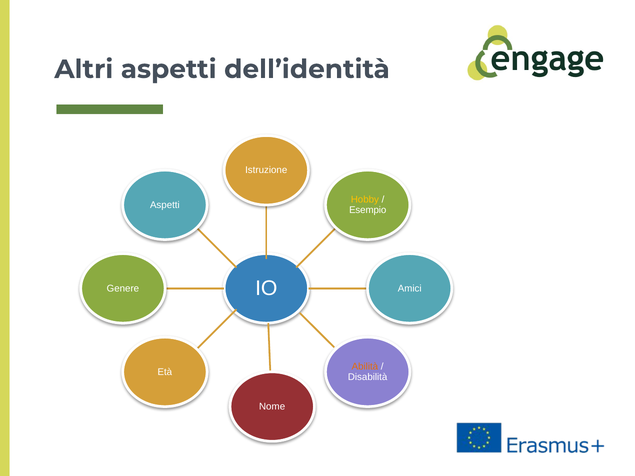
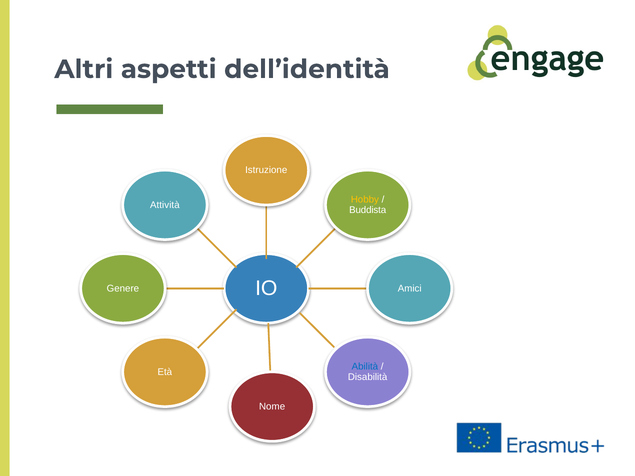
Aspetti: Aspetti -> Attività (165, 205)
Esempio: Esempio -> Buddista (368, 210)
Abilità colour: orange -> blue (365, 367)
